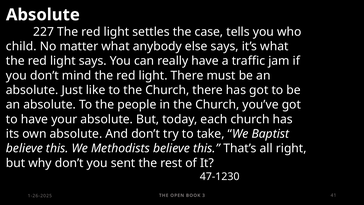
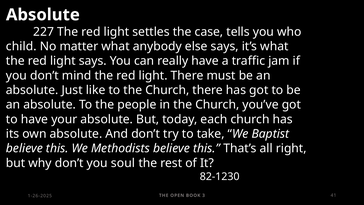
sent: sent -> soul (123, 163)
47-1230: 47-1230 -> 82-1230 (220, 176)
